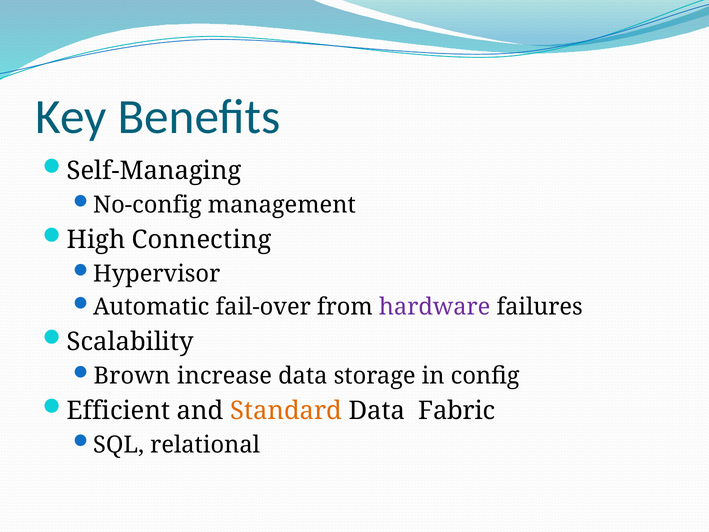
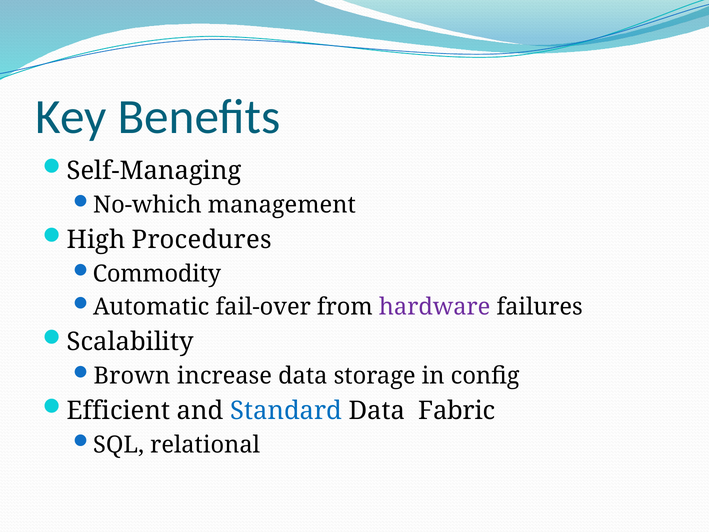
No-config: No-config -> No-which (147, 205)
Connecting: Connecting -> Procedures (202, 240)
Hypervisor: Hypervisor -> Commodity (157, 274)
Standard colour: orange -> blue (286, 410)
